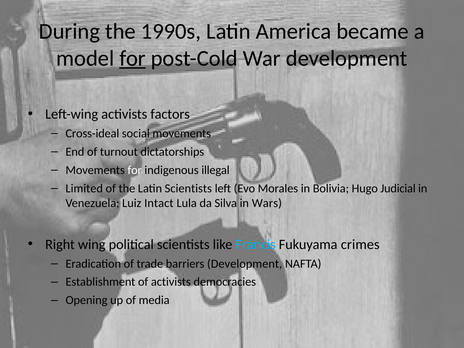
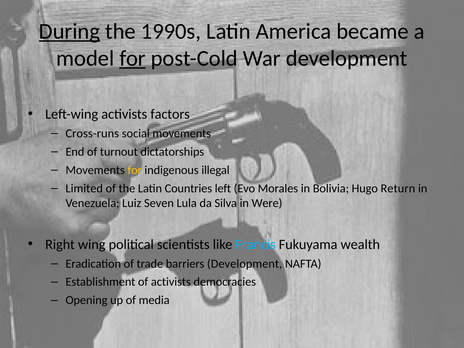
During underline: none -> present (69, 31)
Cross-ideal: Cross-ideal -> Cross-runs (92, 133)
for colour: white -> yellow (135, 170)
Latin Scientists: Scientists -> Countries (188, 188)
Judicial: Judicial -> Return (398, 188)
Intact: Intact -> Seven (159, 203)
Wars: Wars -> Were (267, 203)
crimes: crimes -> wealth (360, 244)
